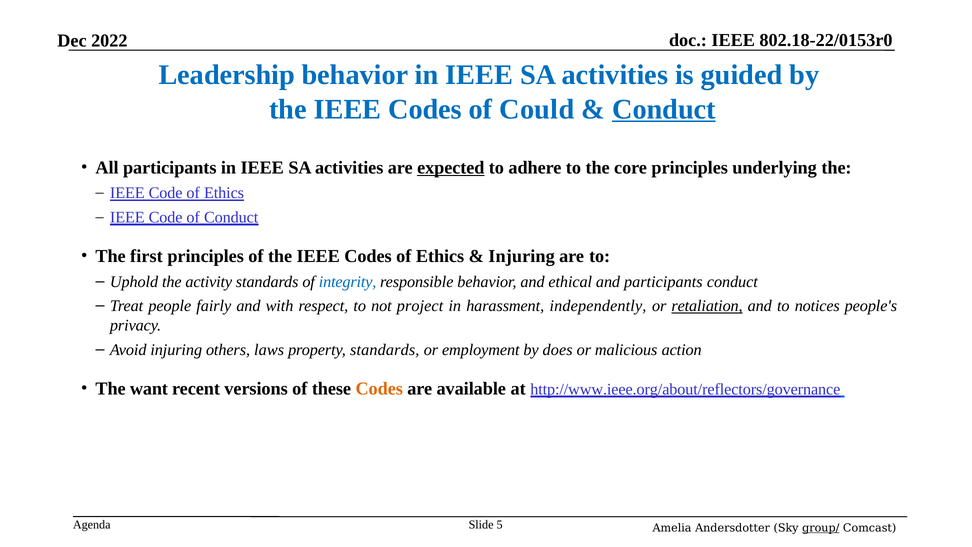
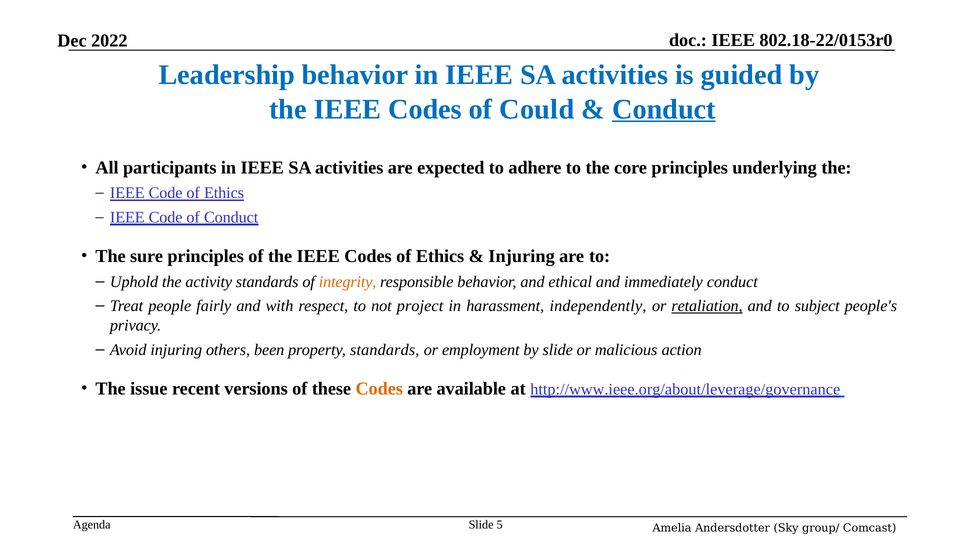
expected underline: present -> none (451, 168)
first: first -> sure (147, 256)
integrity colour: blue -> orange (348, 282)
and participants: participants -> immediately (663, 282)
notices: notices -> subject (817, 306)
laws: laws -> been (269, 350)
by does: does -> slide (558, 350)
want: want -> issue (149, 389)
http://www.ieee.org/about/reflectors/governance: http://www.ieee.org/about/reflectors/governance -> http://www.ieee.org/about/leverage/governance (685, 389)
group/ underline: present -> none (821, 528)
